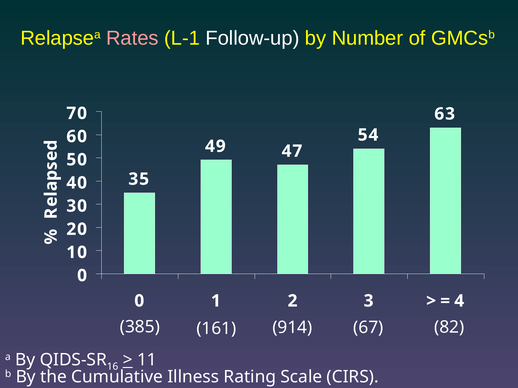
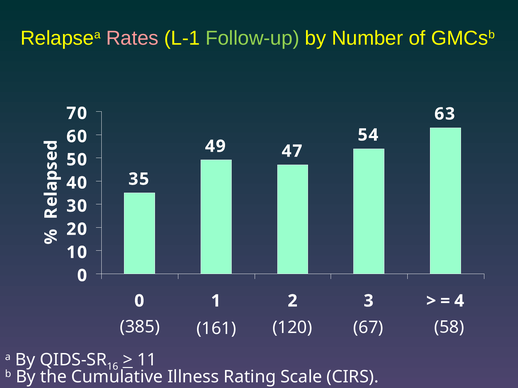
Follow-up colour: white -> light green (252, 38)
914: 914 -> 120 (292, 328)
82: 82 -> 58 (449, 328)
